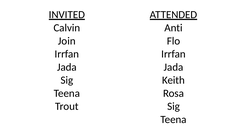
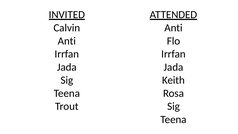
Join: Join -> Anti (67, 41)
